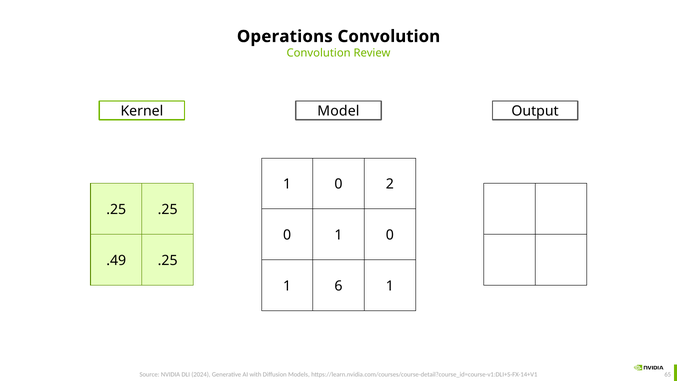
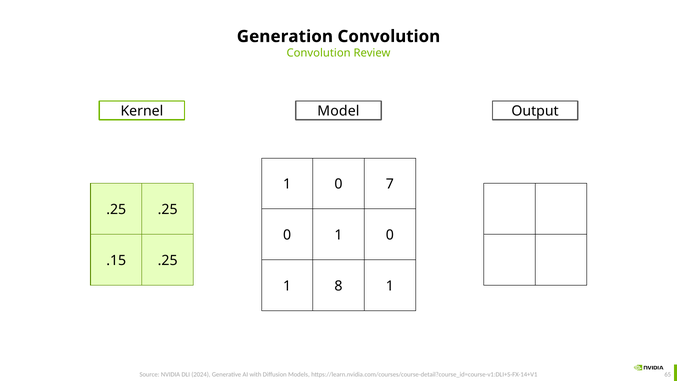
Operations: Operations -> Generation (285, 36)
2: 2 -> 7 (390, 184)
.49: .49 -> .15 (116, 260)
6: 6 -> 8 (338, 286)
